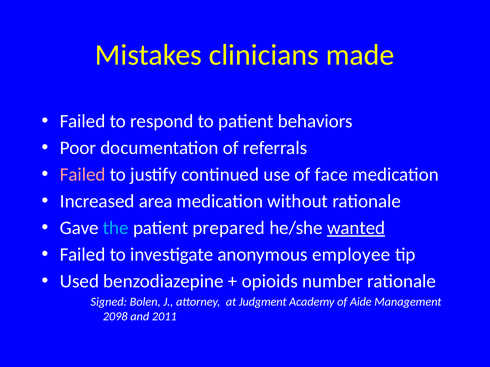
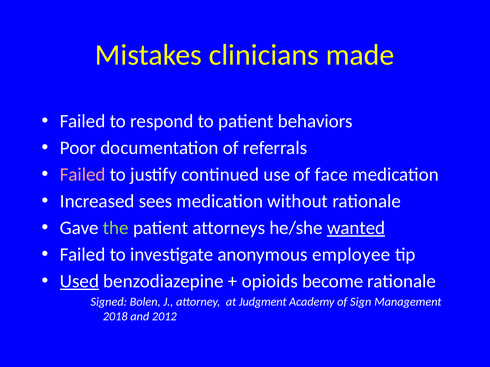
area: area -> sees (156, 201)
the colour: light blue -> light green (116, 228)
prepared: prepared -> attorneys (229, 228)
Used underline: none -> present (79, 282)
number: number -> become (333, 282)
Aide: Aide -> Sign (361, 302)
2098: 2098 -> 2018 (115, 317)
2011: 2011 -> 2012 (164, 317)
